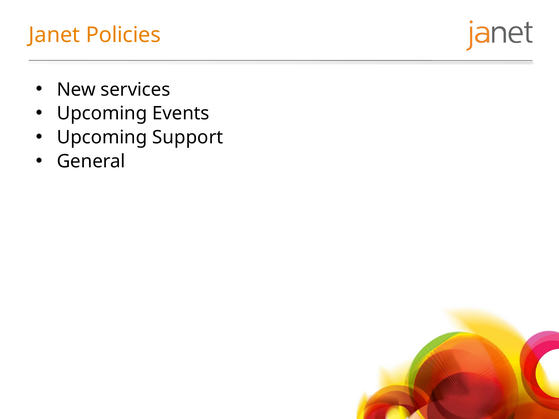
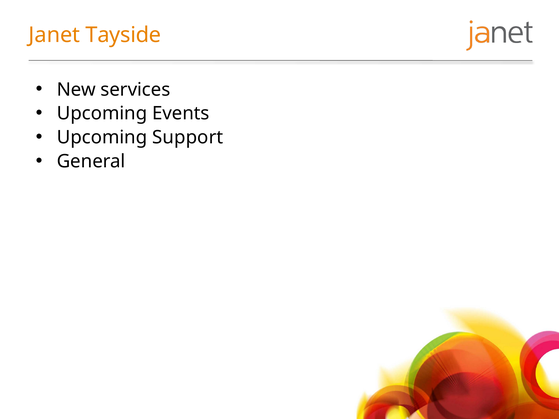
Policies: Policies -> Tayside (123, 35)
